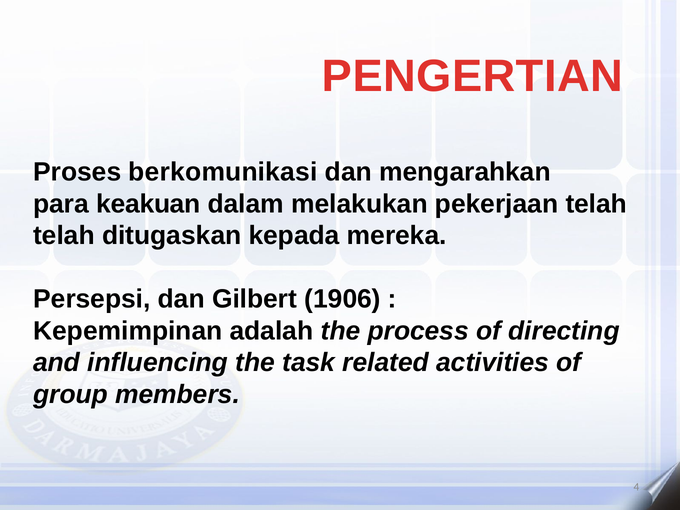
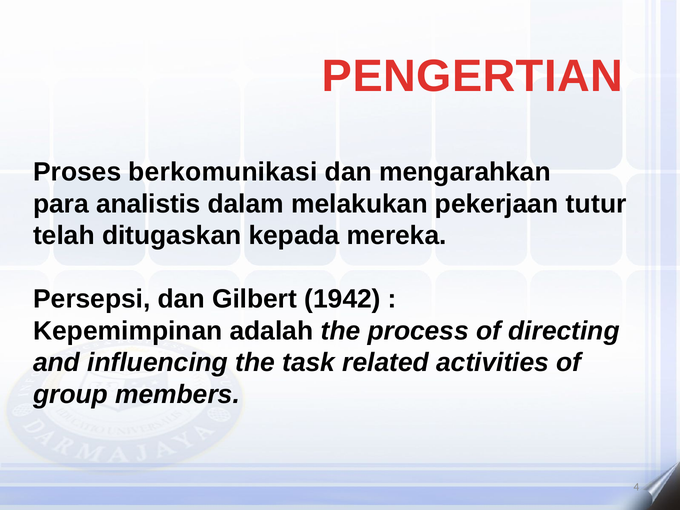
keakuan: keakuan -> analistis (148, 204)
pekerjaan telah: telah -> tutur (596, 204)
1906: 1906 -> 1942 (343, 299)
